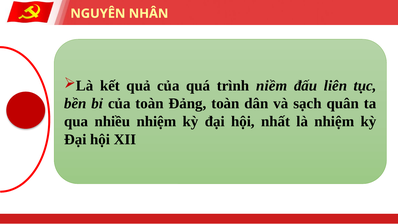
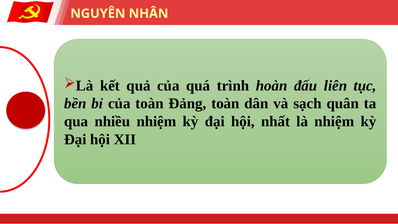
niềm: niềm -> hoàn (272, 86)
